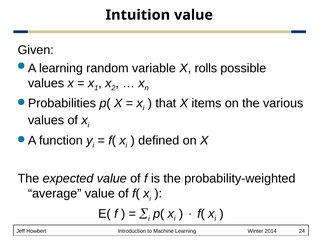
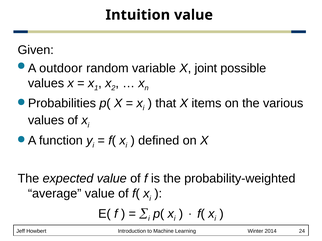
A learning: learning -> outdoor (61, 68)
rolls: rolls -> joint (206, 68)
